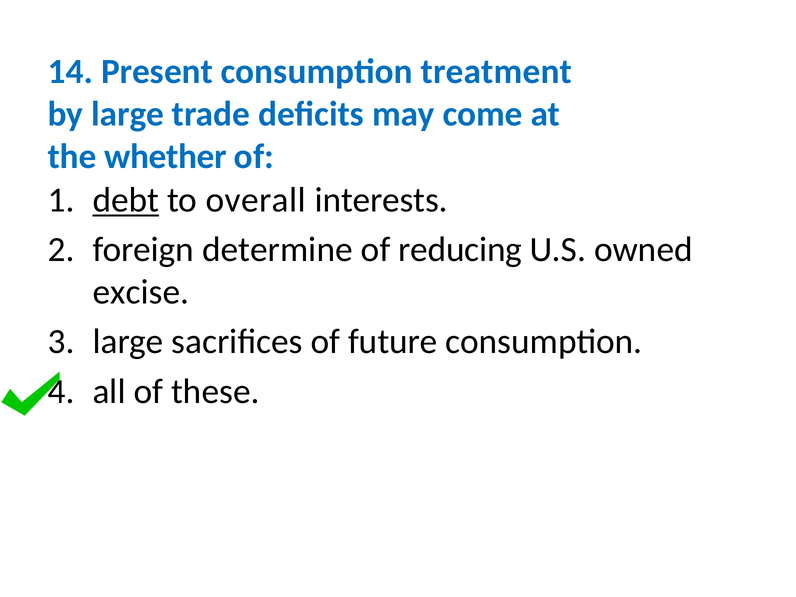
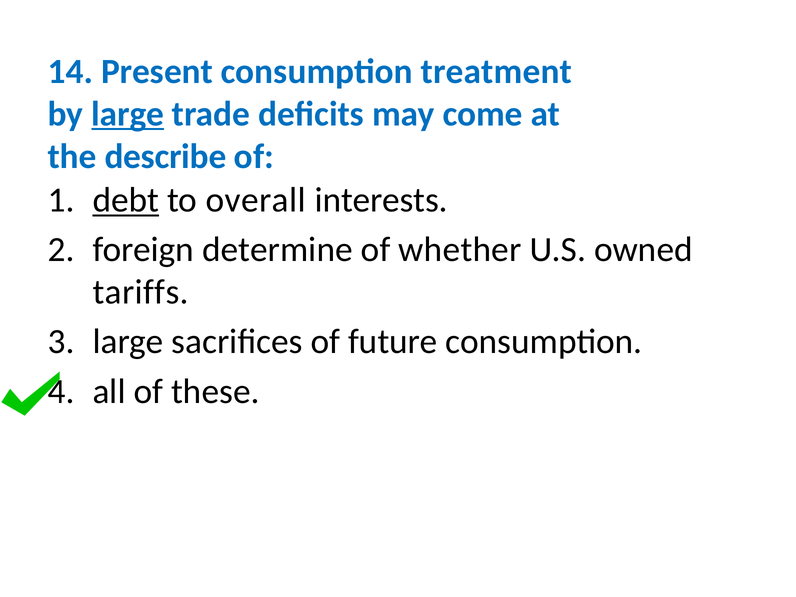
large underline: none -> present (128, 114)
whether: whether -> describe (166, 156)
reducing: reducing -> whether (460, 250)
excise: excise -> tariffs (141, 292)
